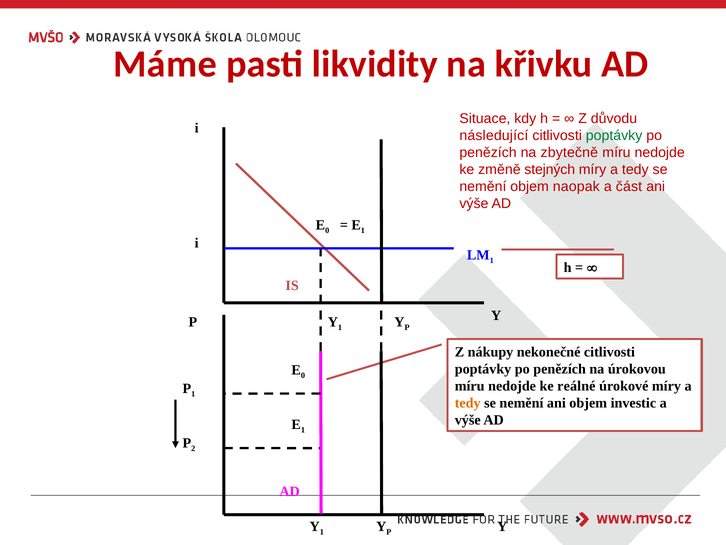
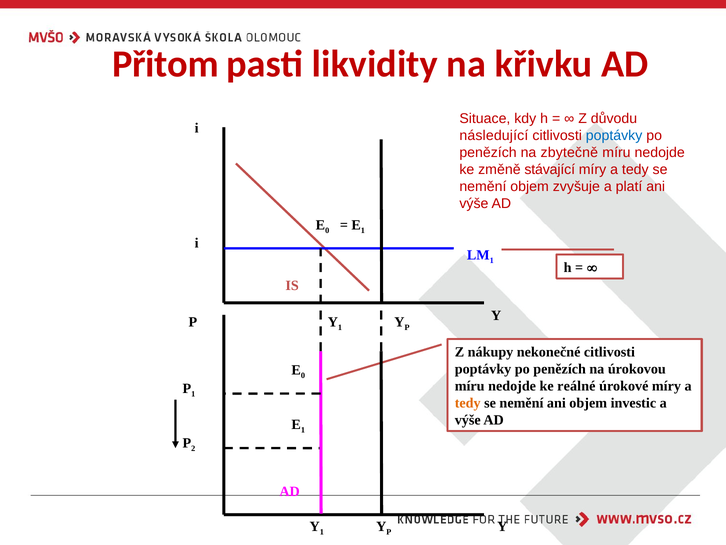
Máme: Máme -> Přitom (165, 64)
poptávky colour: green -> blue (614, 136)
stejných: stejných -> stávající (550, 169)
naopak: naopak -> zvyšuje (576, 186)
část: část -> platí (629, 186)
